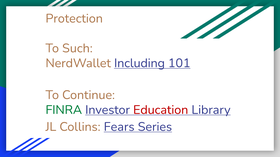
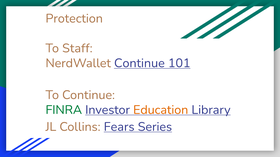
Such: Such -> Staff (77, 48)
NerdWallet Including: Including -> Continue (139, 63)
Education colour: red -> orange (161, 110)
